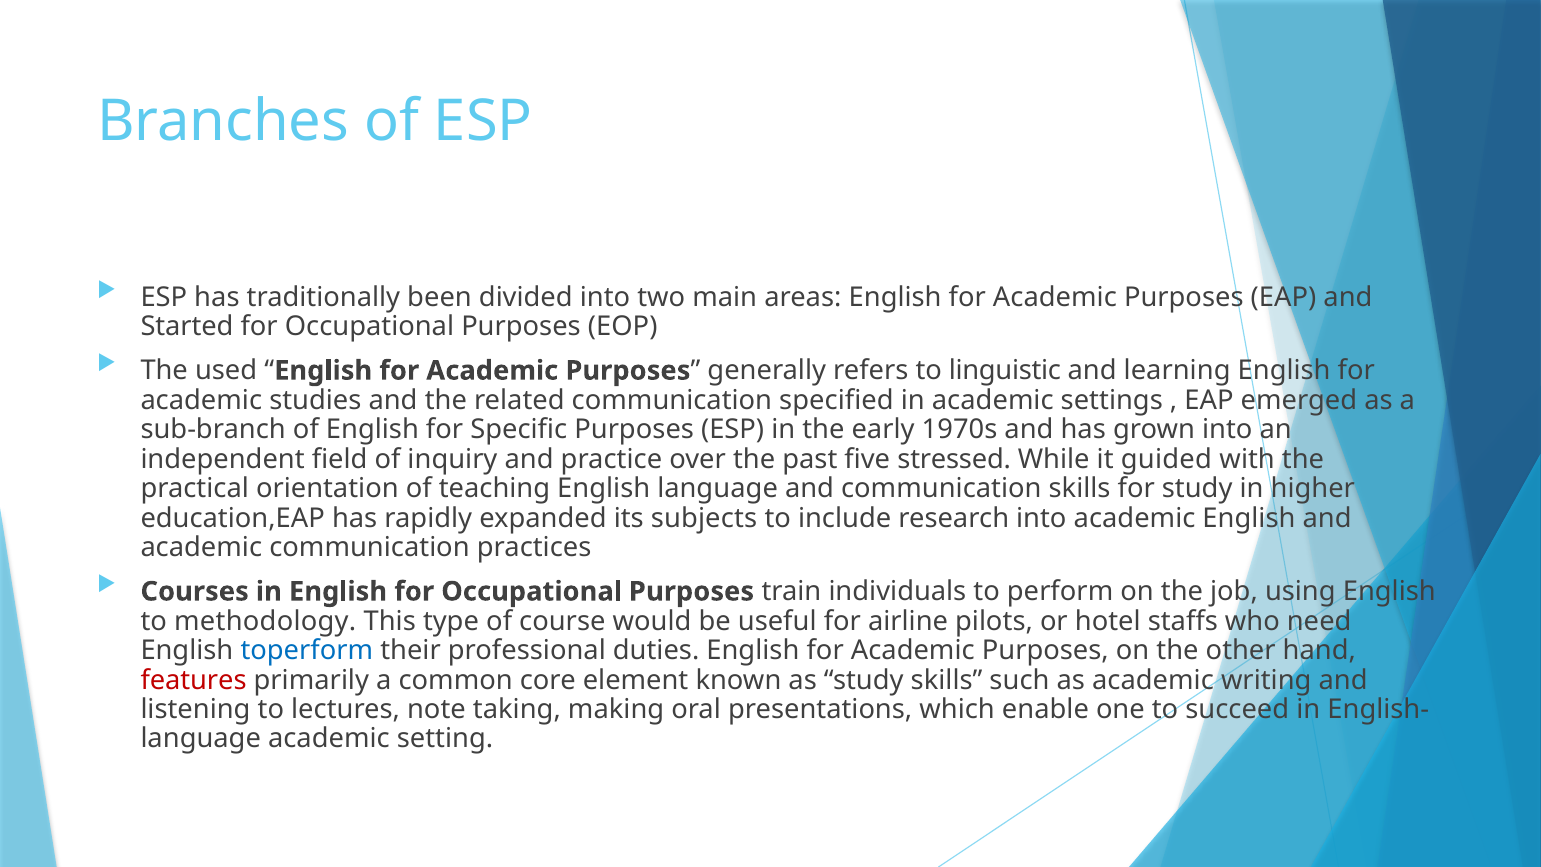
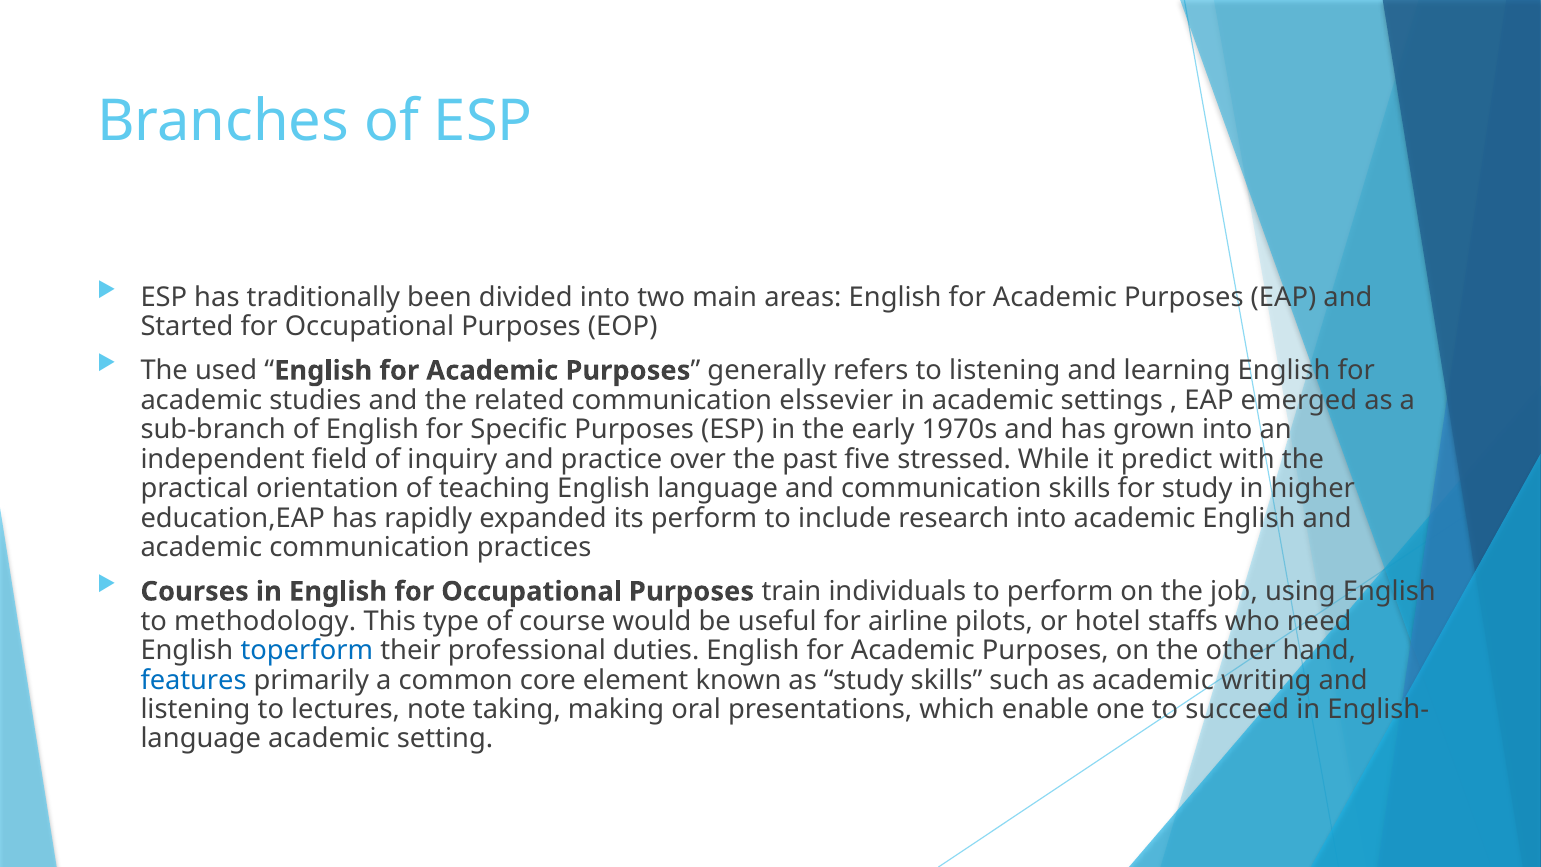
to linguistic: linguistic -> listening (1005, 371)
specified: specified -> elssevier (836, 400)
guided: guided -> predict (1166, 459)
its subjects: subjects -> perform (704, 518)
features colour: red -> blue (194, 680)
